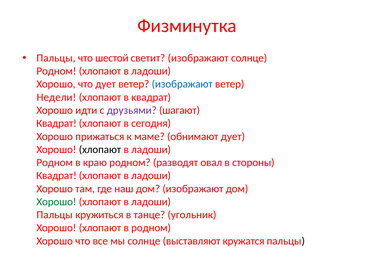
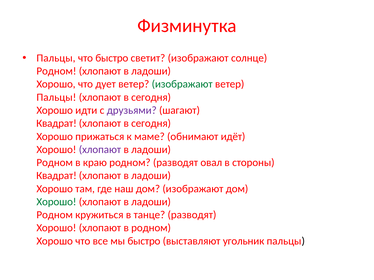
что шестой: шестой -> быстро (112, 58)
изображают colour: blue -> green (182, 84)
Недели: Недели -> Пальцы (56, 97)
квадрат: квадрат -> сегодня (151, 97)
обнимают дует: дует -> идёт (233, 137)
хлопают colour: black -> purple (100, 150)
Пальцы: Пальцы -> Родном (55, 215)
танце угольник: угольник -> разводят (192, 215)
мы солнце: солнце -> быстро (144, 241)
кружатся: кружатся -> угольник (244, 241)
